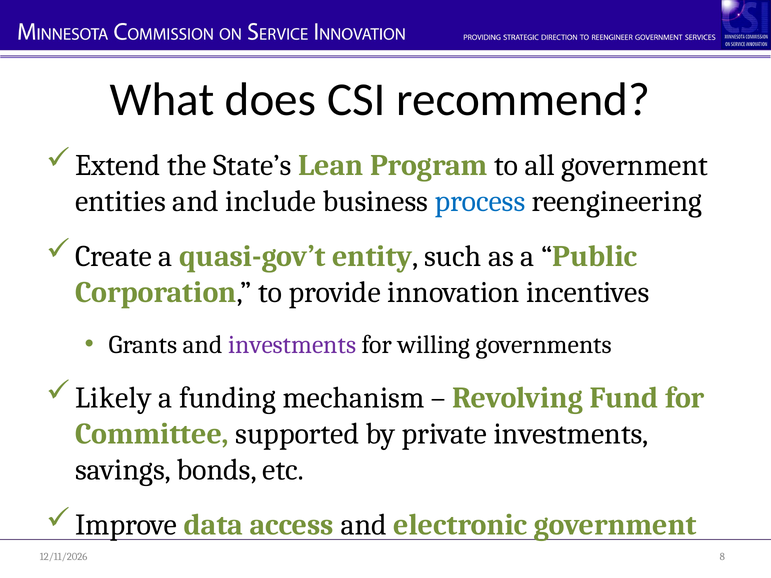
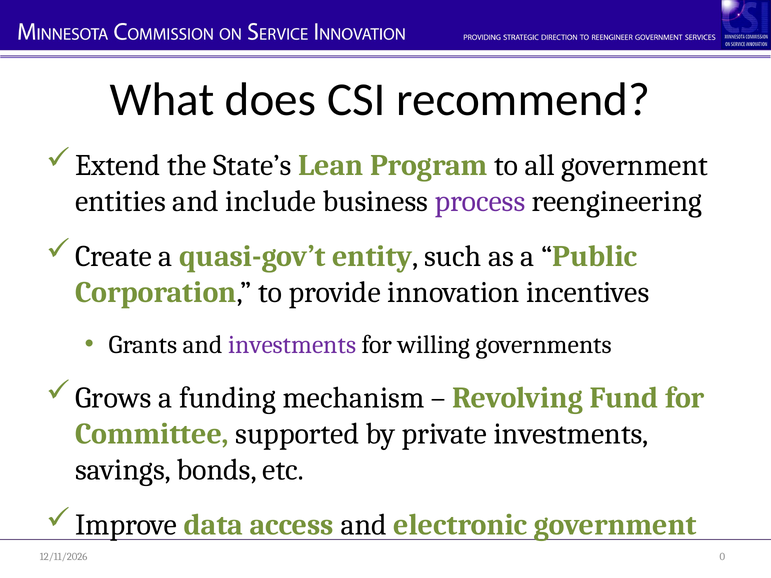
process colour: blue -> purple (480, 201)
Likely: Likely -> Grows (113, 398)
8: 8 -> 0 (722, 557)
